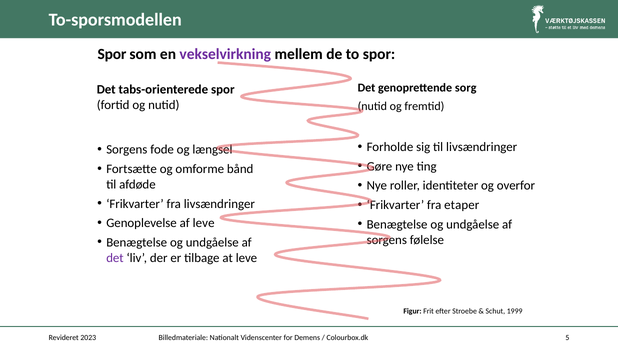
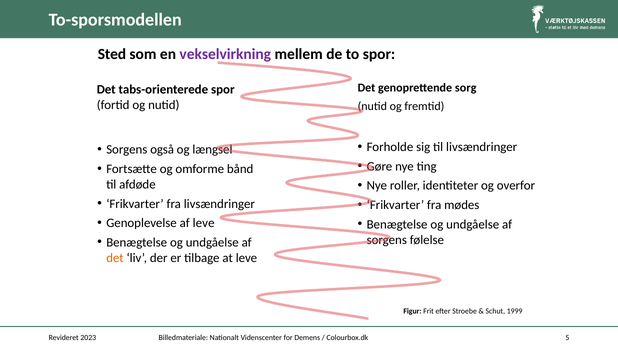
Spor: Spor -> Sted (112, 54)
fode: fode -> også (162, 150)
etaper: etaper -> mødes (462, 205)
det colour: purple -> orange (115, 258)
